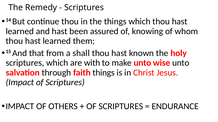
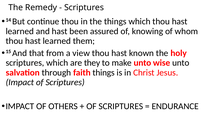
shall: shall -> view (81, 53)
with: with -> they (92, 63)
